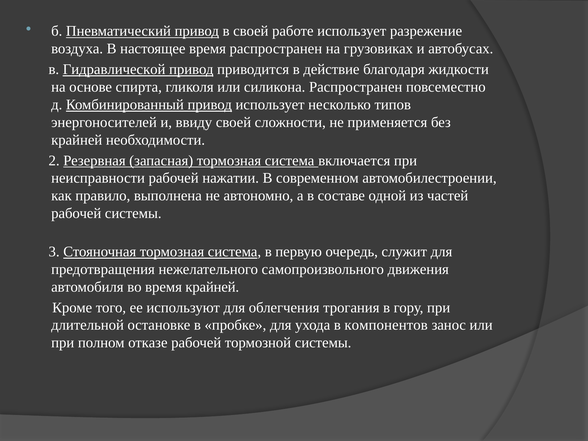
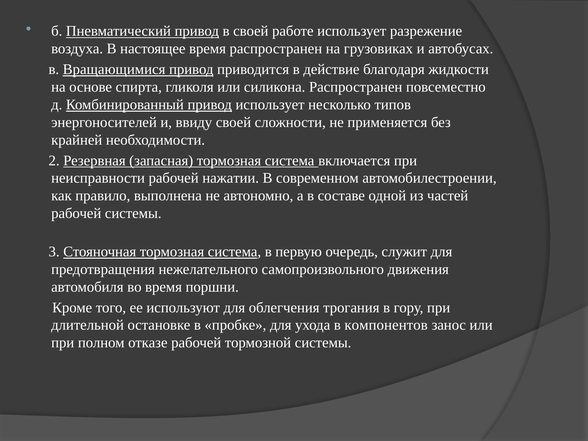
Гидравлической: Гидравлической -> Вращающимися (114, 69)
время крайней: крайней -> поршни (212, 287)
